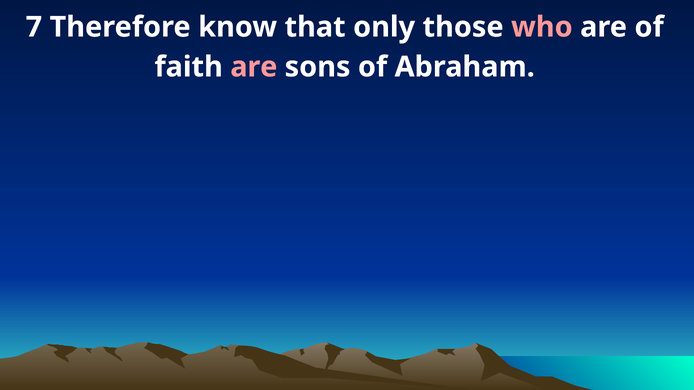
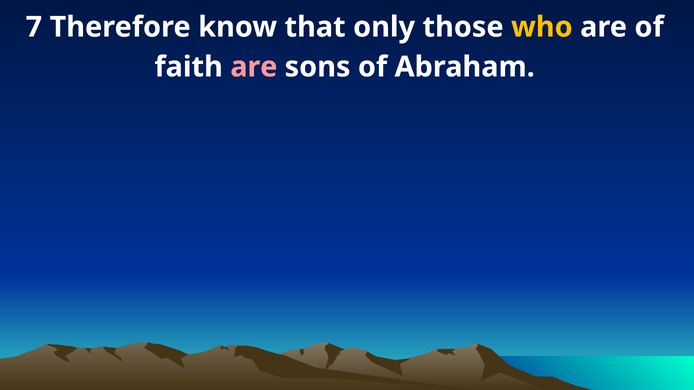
who colour: pink -> yellow (542, 27)
